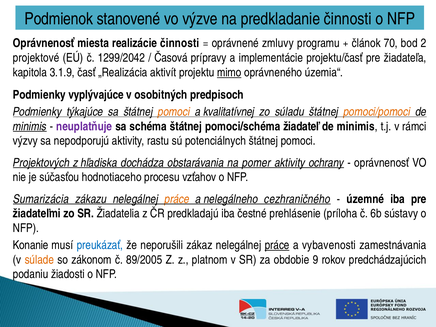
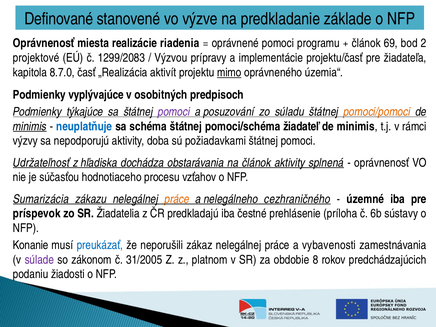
Podmienok: Podmienok -> Definované (59, 19)
predkladanie činnosti: činnosti -> základe (348, 19)
realizácie činnosti: činnosti -> riadenia (180, 43)
oprávnené zmluvy: zmluvy -> pomoci (278, 43)
70: 70 -> 69 (391, 43)
1299/2042: 1299/2042 -> 1299/2083 (121, 58)
Časová: Časová -> Výzvou (171, 58)
3.1.9: 3.1.9 -> 8.7.0 (62, 72)
pomoci colour: orange -> purple (174, 112)
kvalitatívnej: kvalitatívnej -> posuzování (229, 112)
neuplatňuje colour: purple -> blue (84, 126)
rastu: rastu -> doba (158, 141)
potenciálnych: potenciálnych -> požiadavkami (216, 141)
Projektových: Projektových -> Udržateľnosť (41, 163)
na pomer: pomer -> článok (257, 163)
ochrany: ochrany -> splnená (326, 163)
žiadateľmi: žiadateľmi -> príspevok (37, 214)
práce underline: present -> none (277, 245)
súlade colour: orange -> purple (39, 260)
89/2005: 89/2005 -> 31/2005 (144, 260)
9: 9 -> 8 (315, 260)
